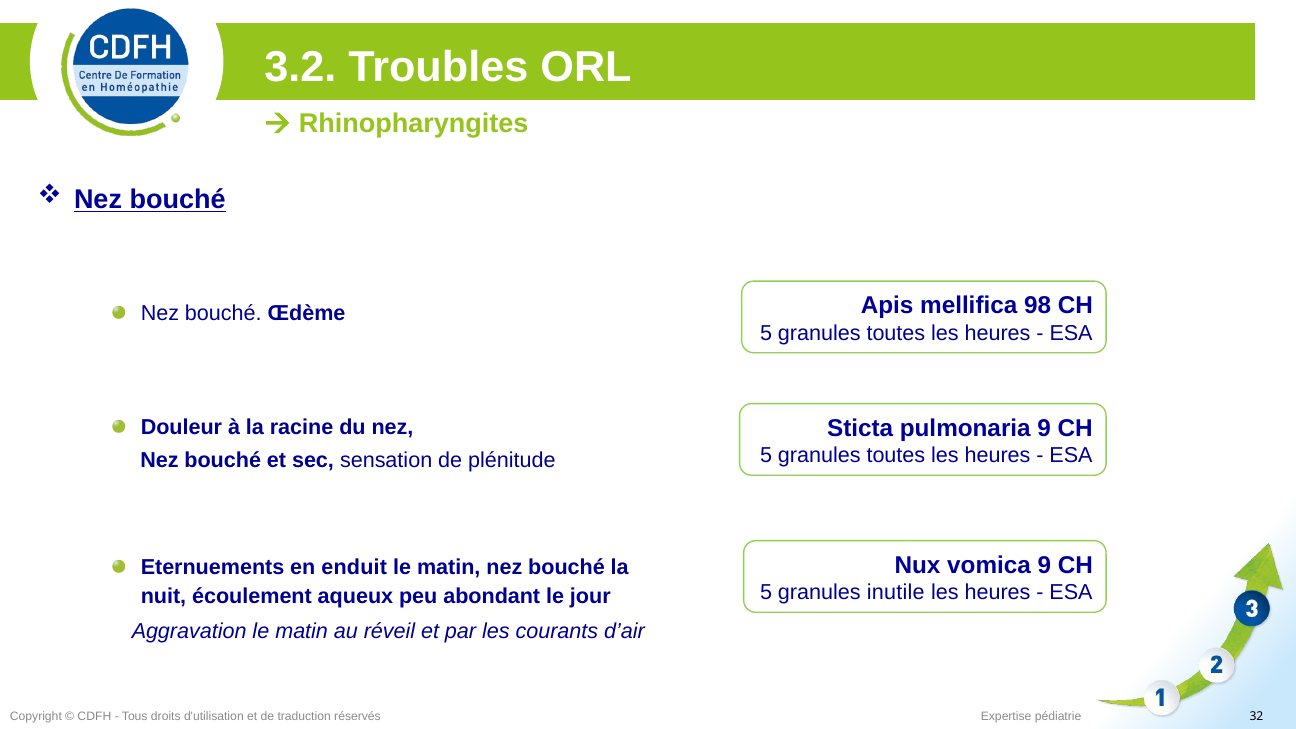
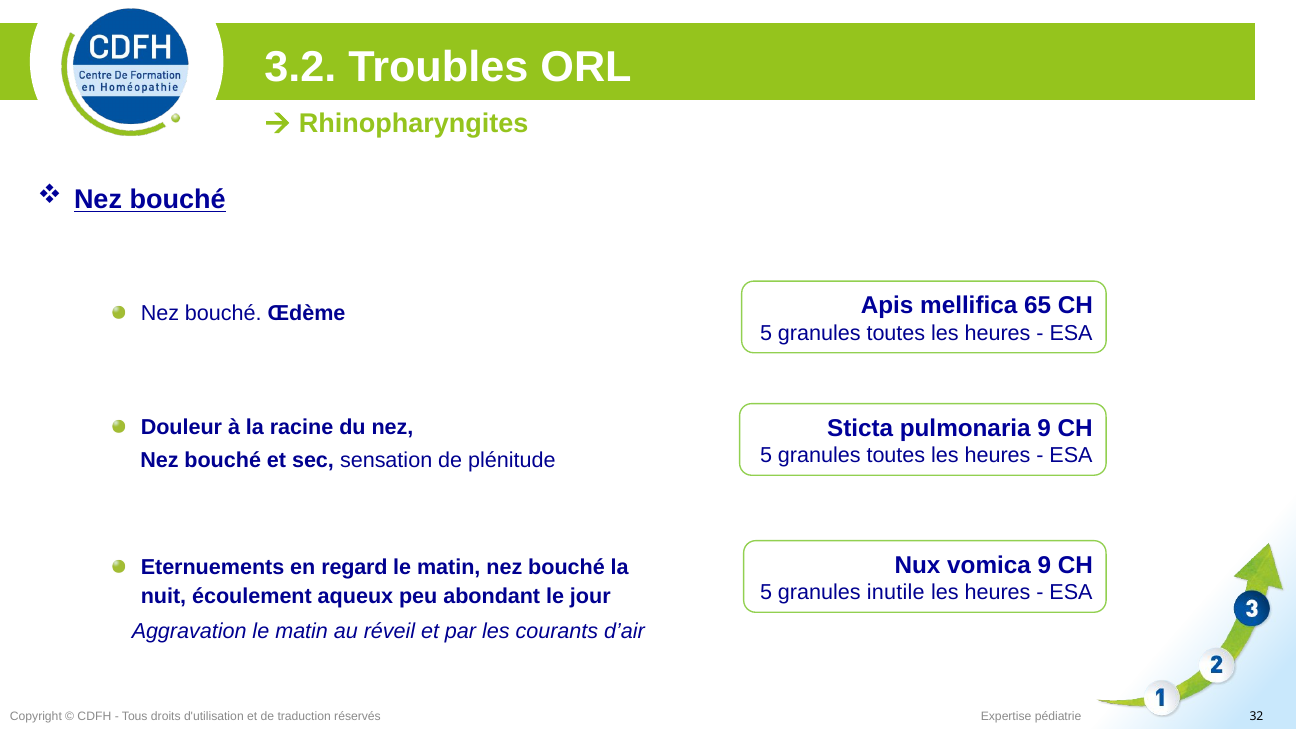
98: 98 -> 65 (1038, 306)
enduit: enduit -> regard (354, 567)
